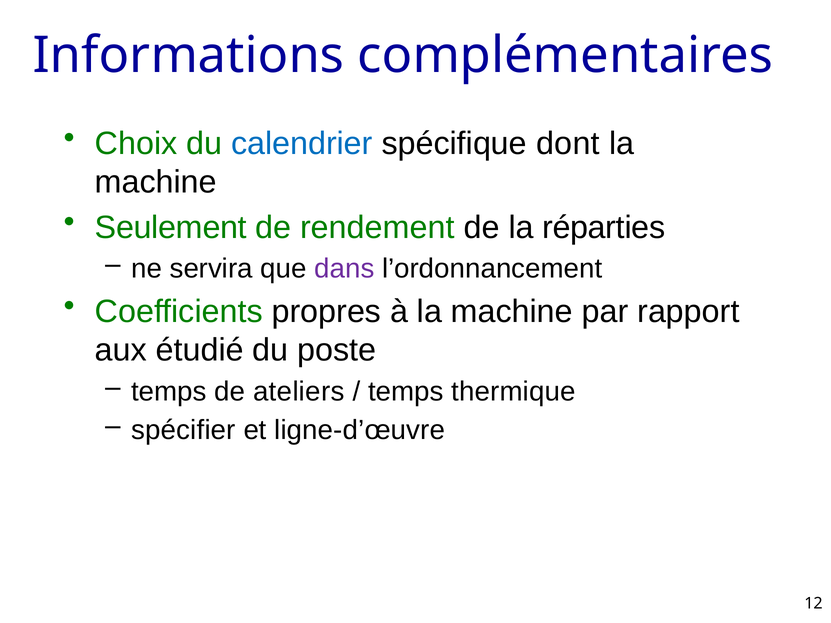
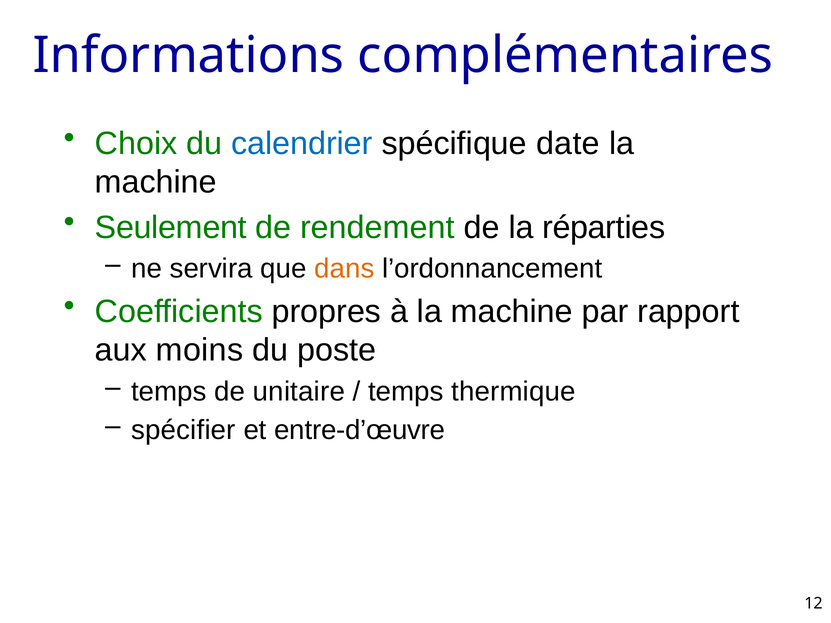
dont: dont -> date (568, 144)
dans colour: purple -> orange (344, 269)
étudié: étudié -> moins (200, 350)
ateliers: ateliers -> unitaire (299, 392)
ligne-d’œuvre: ligne-d’œuvre -> entre-d’œuvre (360, 430)
